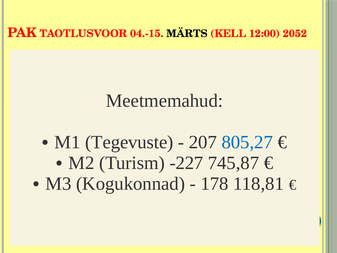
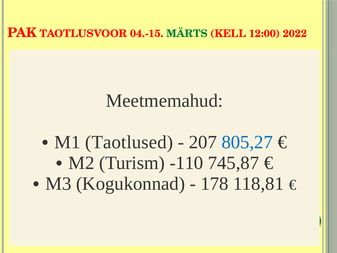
MÄRTS colour: black -> green (187, 34)
2052: 2052 -> 2022 (295, 34)
Tegevuste: Tegevuste -> Taotlused (129, 142)
-227: -227 -> -110 (186, 163)
